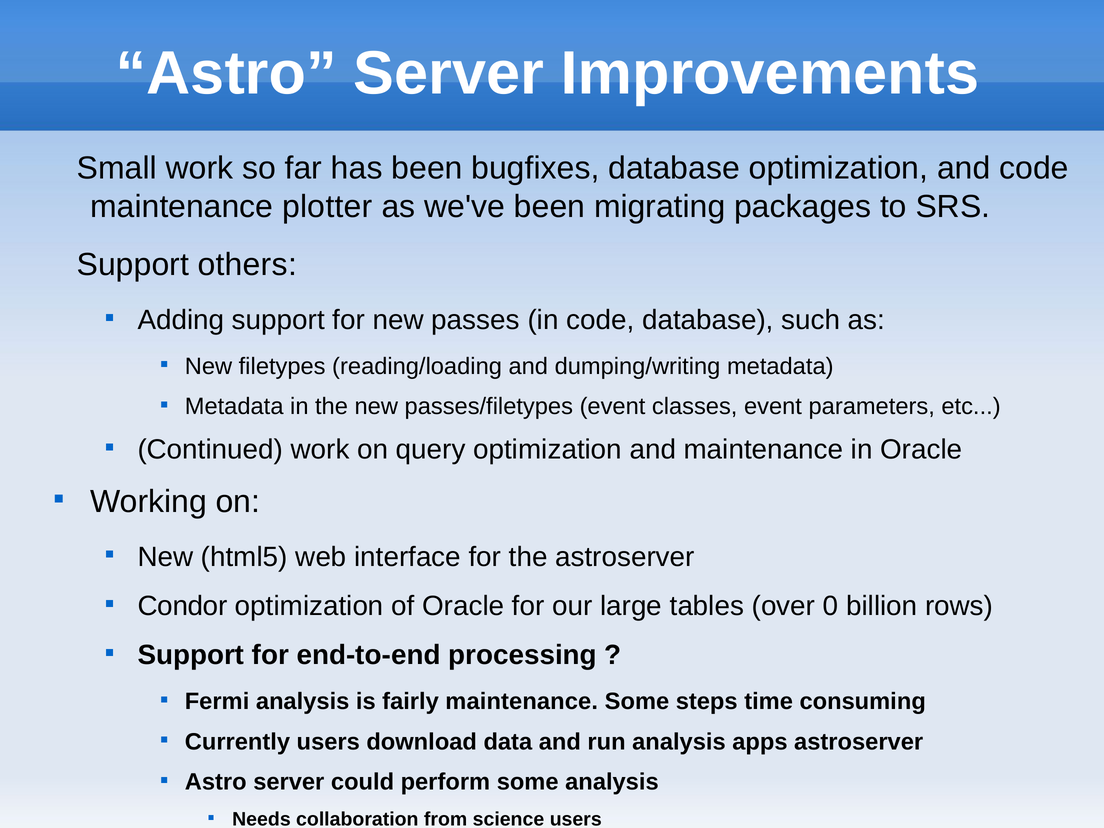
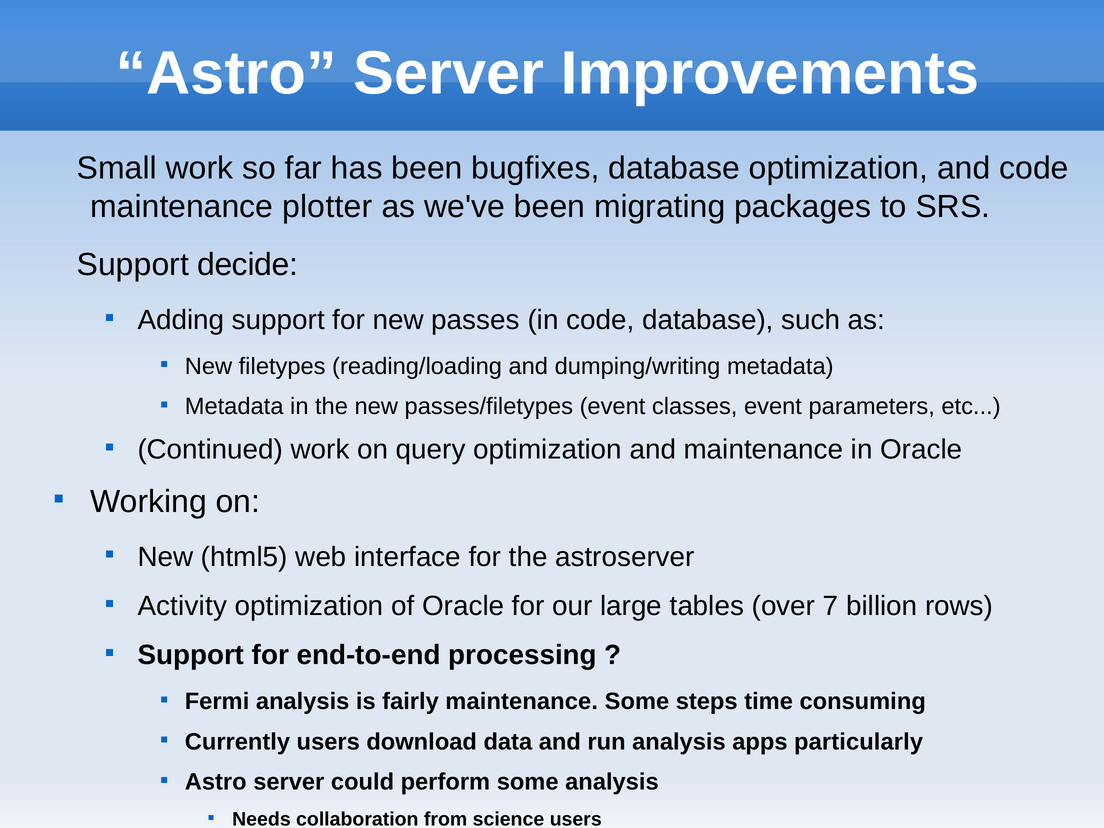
others: others -> decide (248, 265)
Condor: Condor -> Activity (182, 606)
0: 0 -> 7 (831, 606)
apps astroserver: astroserver -> particularly (859, 742)
